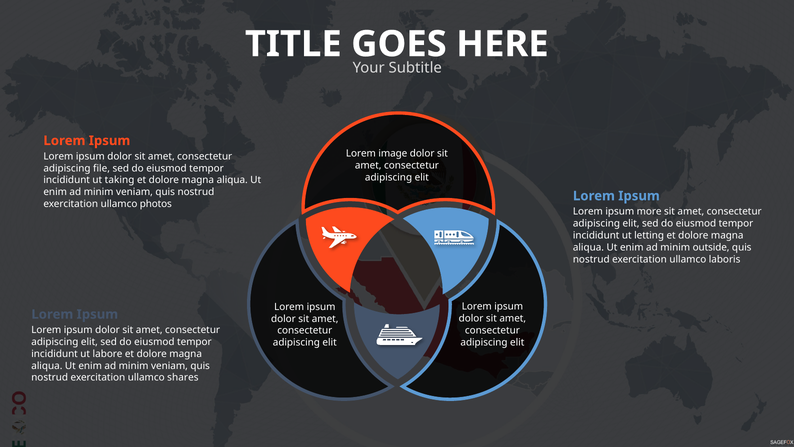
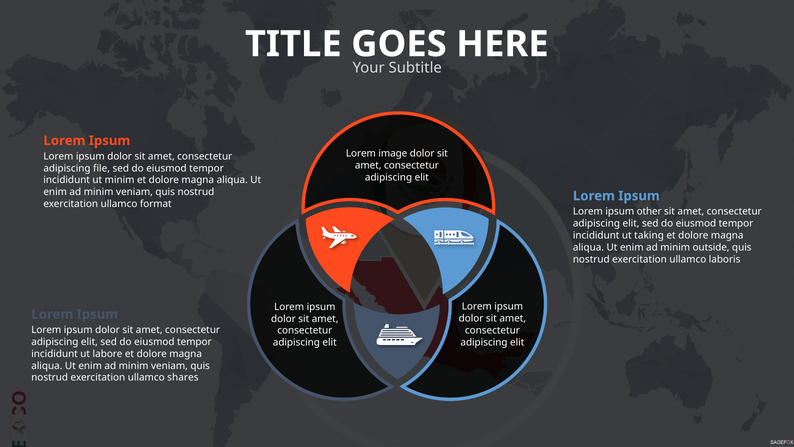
ut taking: taking -> minim (120, 180)
photos: photos -> format (156, 204)
more: more -> other (649, 211)
letting: letting -> taking (649, 235)
